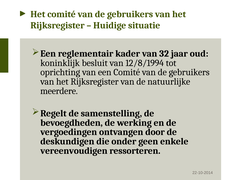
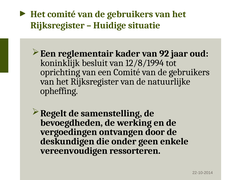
32: 32 -> 92 (164, 54)
meerdere: meerdere -> opheffing (59, 91)
